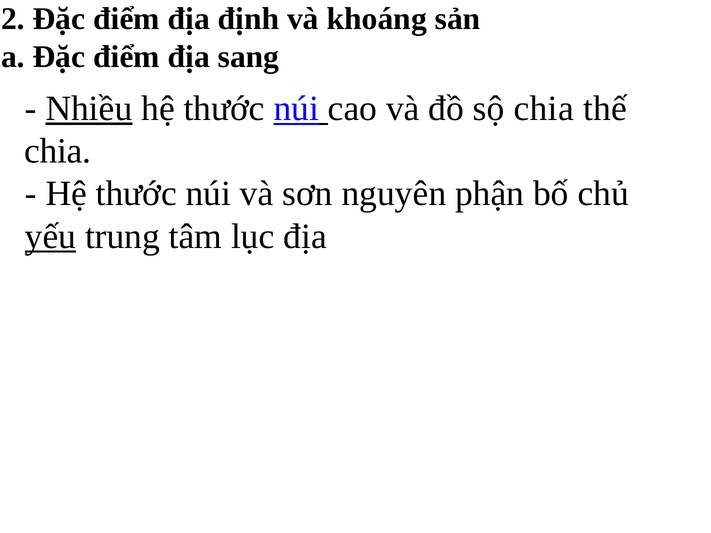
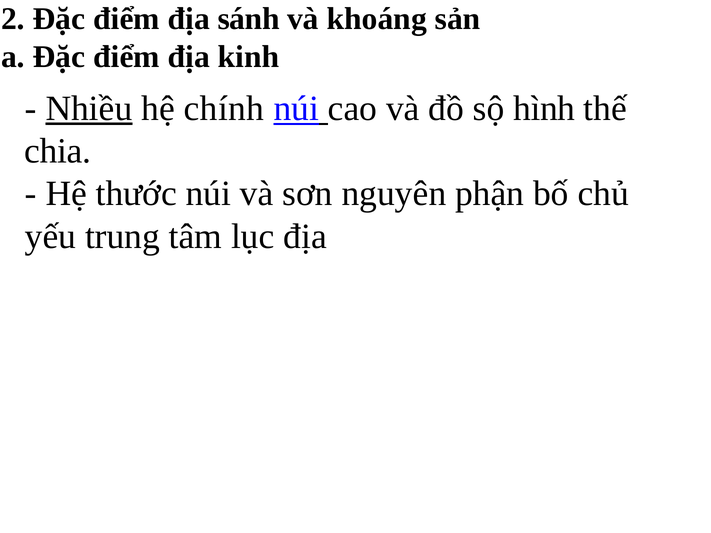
định: định -> sánh (249, 19)
sang: sang -> kinh (248, 57)
thước: thước -> chính (224, 108)
sộ chia: chia -> hình (544, 108)
yếu underline: present -> none (51, 236)
